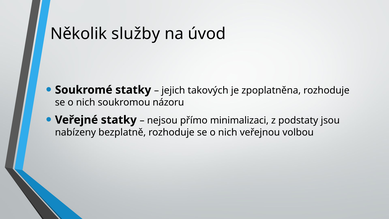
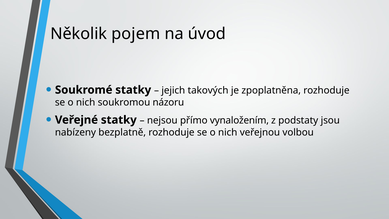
služby: služby -> pojem (136, 34)
minimalizaci: minimalizaci -> vynaložením (239, 120)
